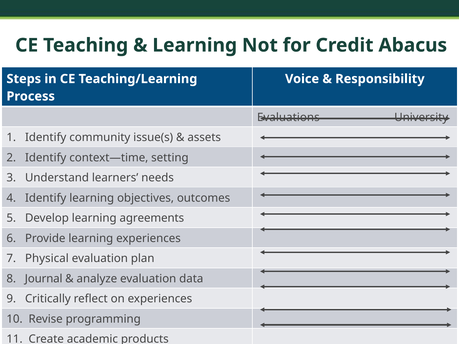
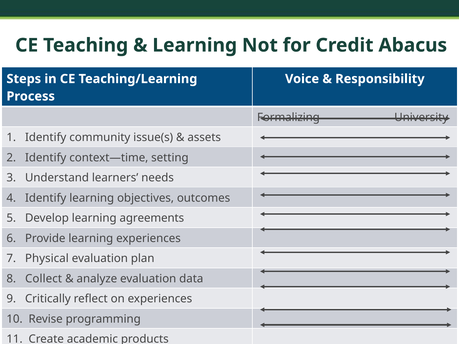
Evaluations: Evaluations -> Formalizing (288, 117)
Journal: Journal -> Collect (44, 279)
